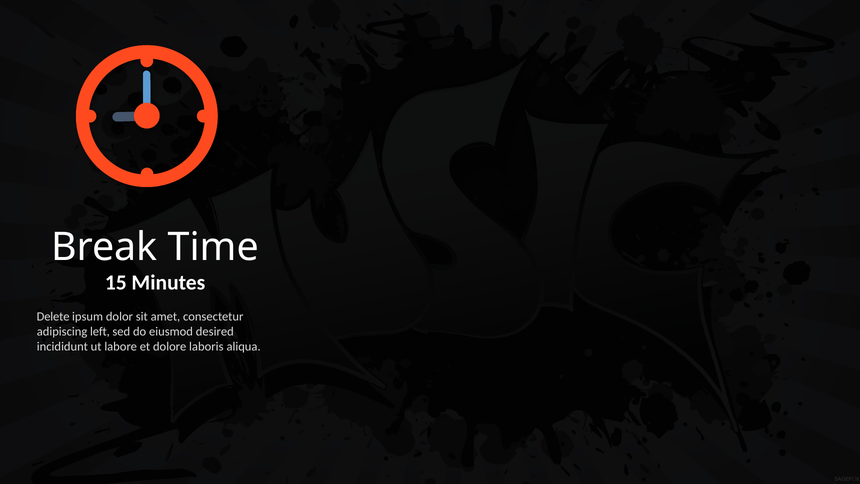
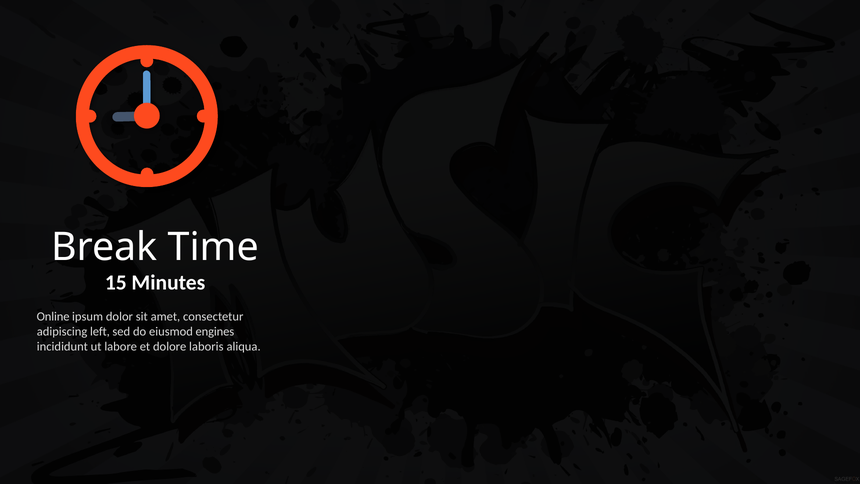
Delete: Delete -> Online (53, 316)
desired: desired -> engines (215, 331)
